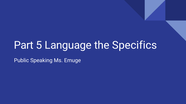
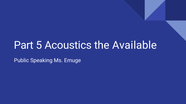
Language: Language -> Acoustics (68, 46)
Specifics: Specifics -> Available (135, 46)
